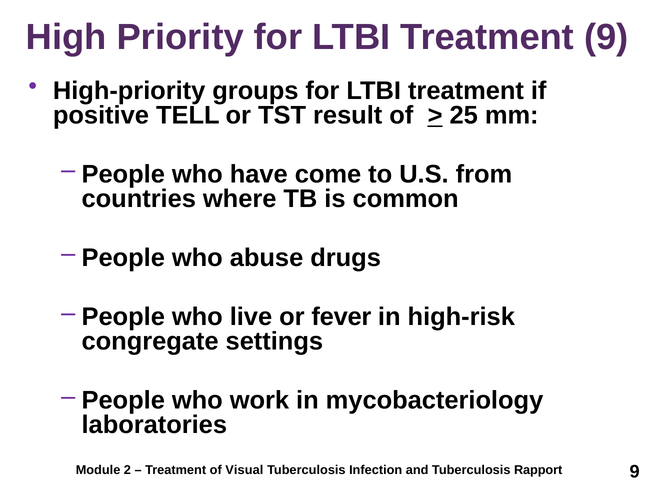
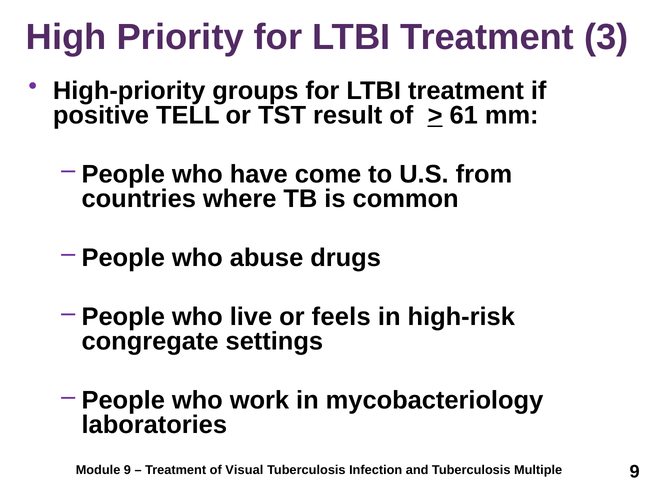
Treatment 9: 9 -> 3 (606, 37)
25: 25 -> 61 (464, 115)
fever: fever -> feels (341, 317)
Module 2: 2 -> 9 (127, 470)
Rapport: Rapport -> Multiple (538, 470)
